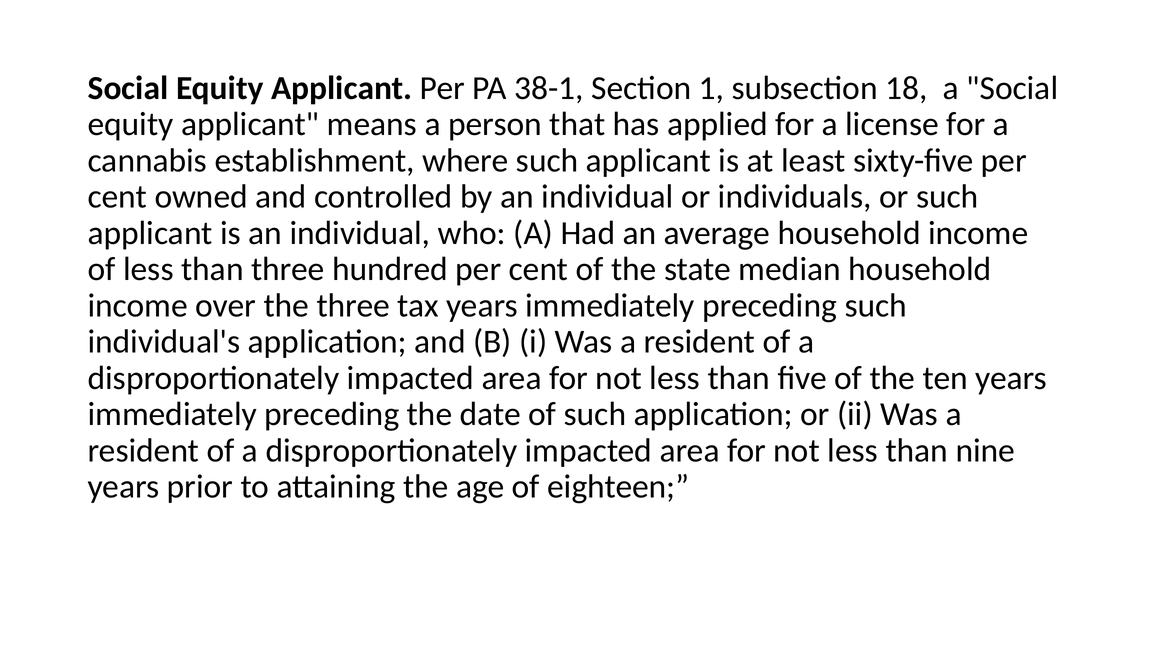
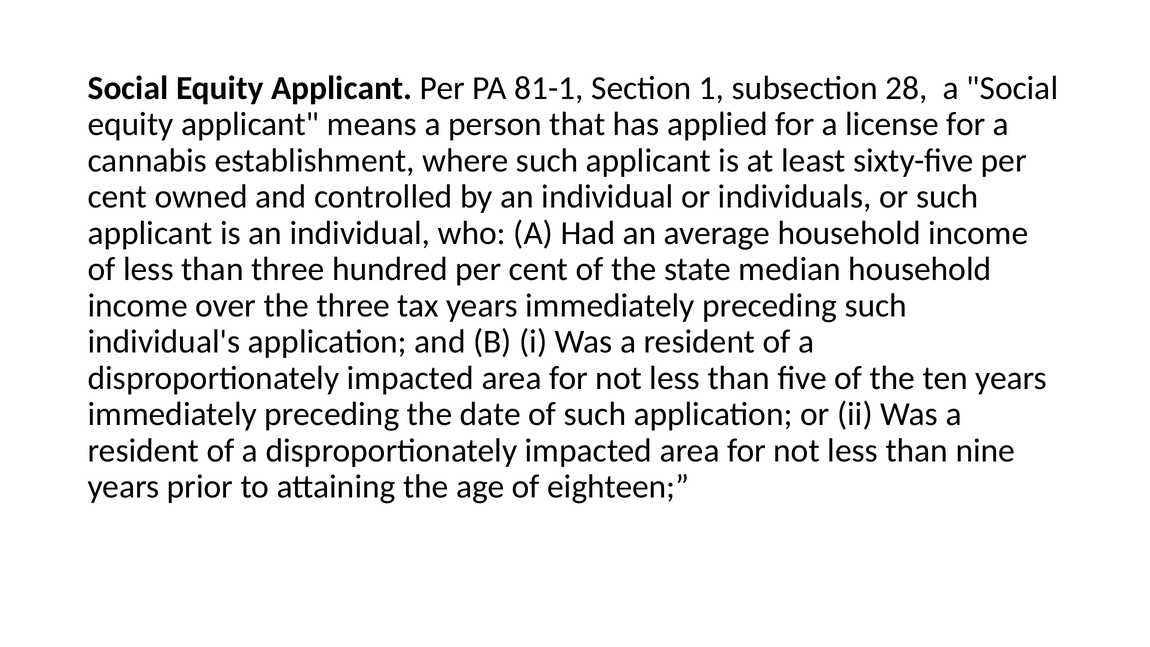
38-1: 38-1 -> 81-1 (549, 88)
18: 18 -> 28 (906, 88)
